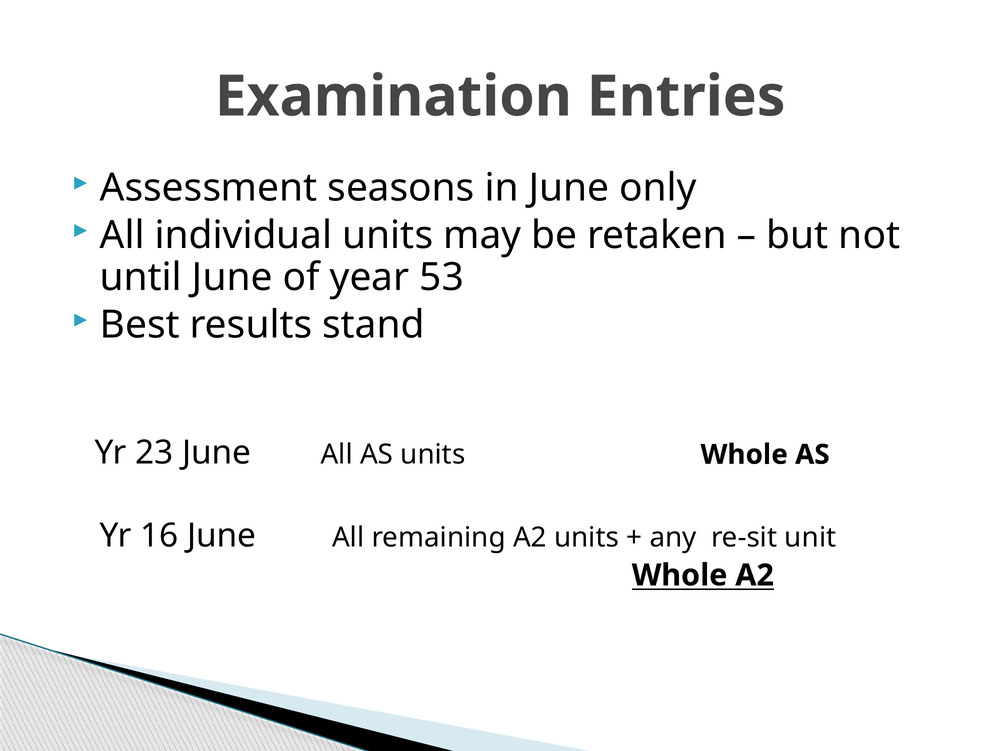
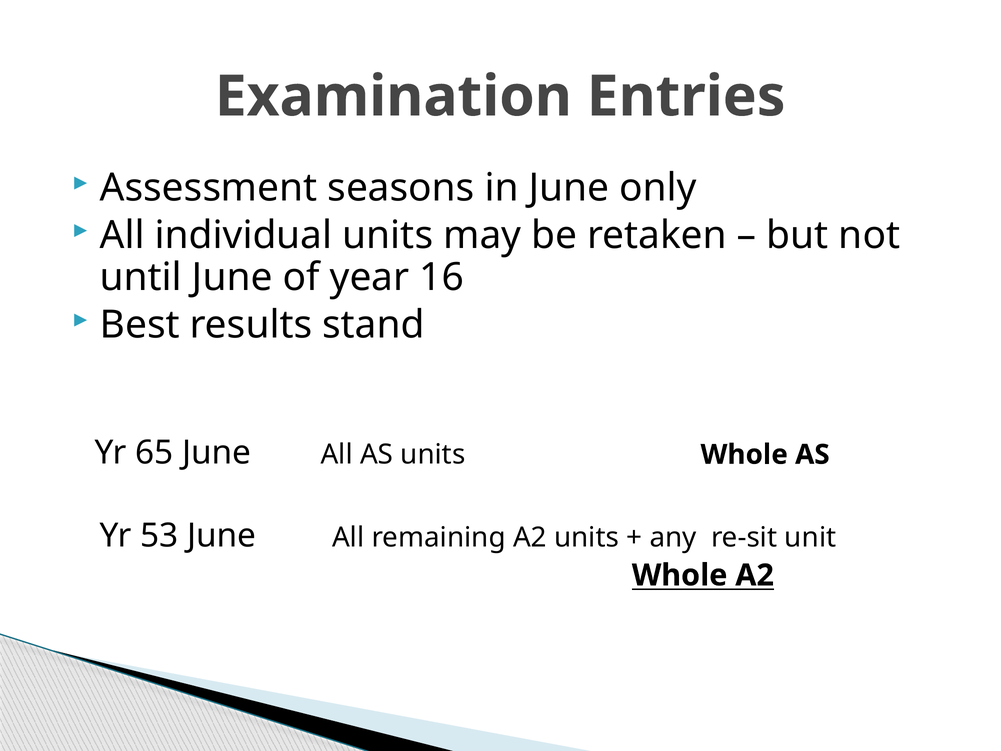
53: 53 -> 16 (442, 277)
23: 23 -> 65 (154, 453)
16: 16 -> 53 (159, 536)
